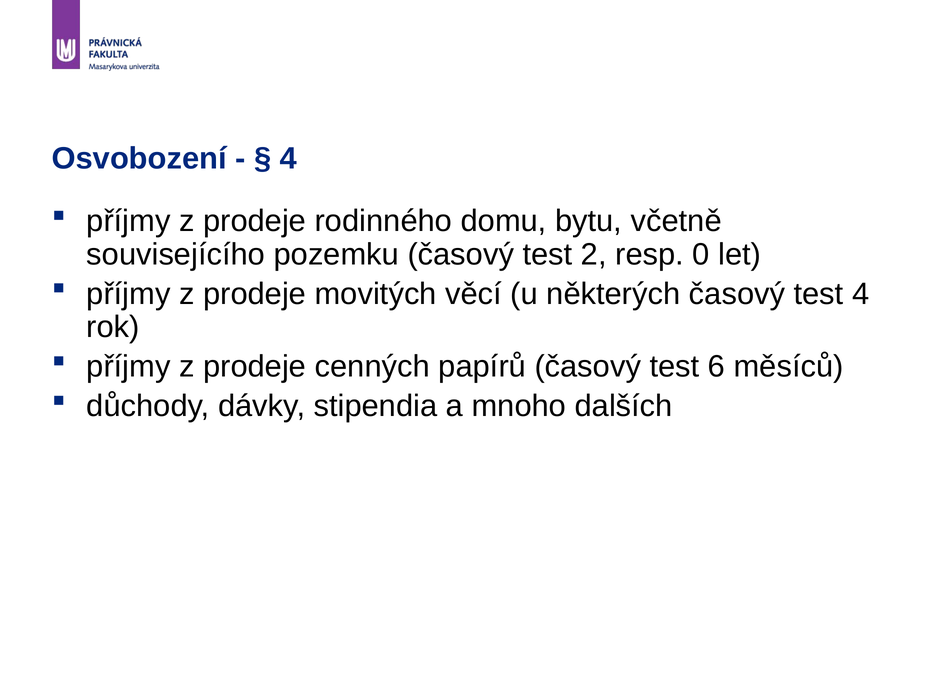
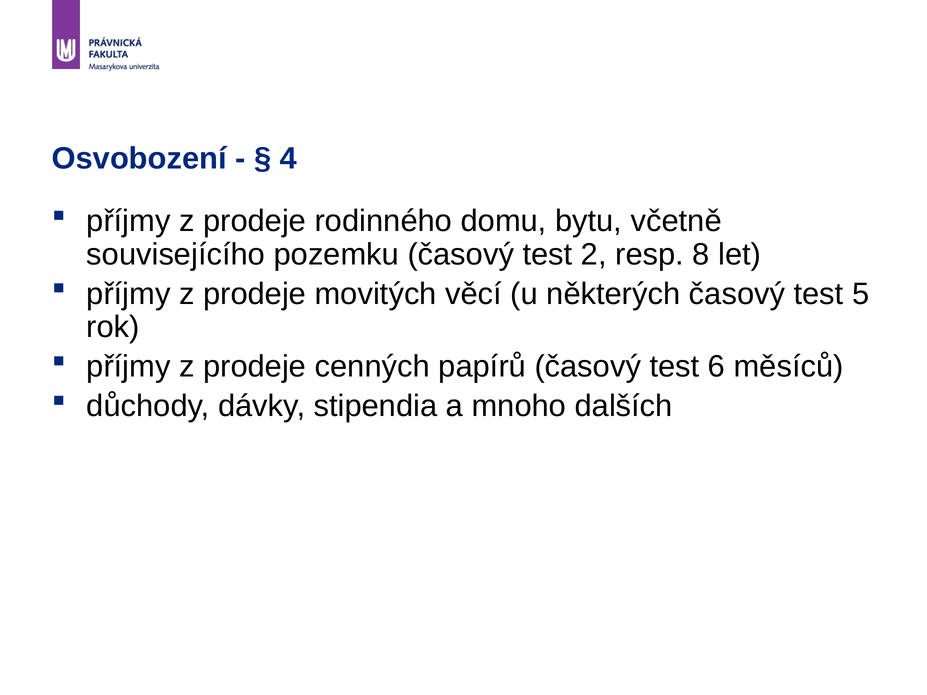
0: 0 -> 8 (701, 254)
test 4: 4 -> 5 (861, 294)
